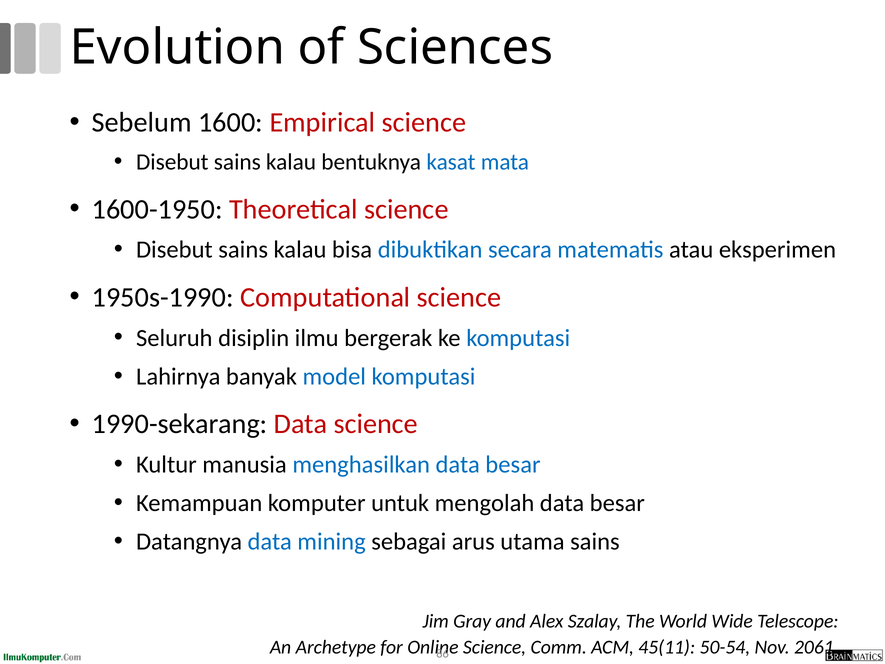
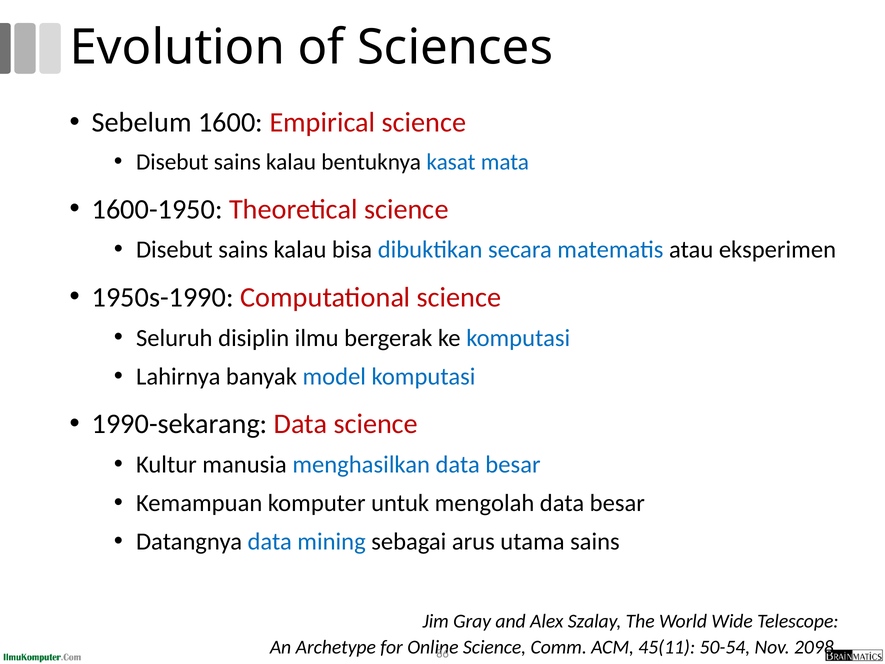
2061: 2061 -> 2098 (814, 647)
